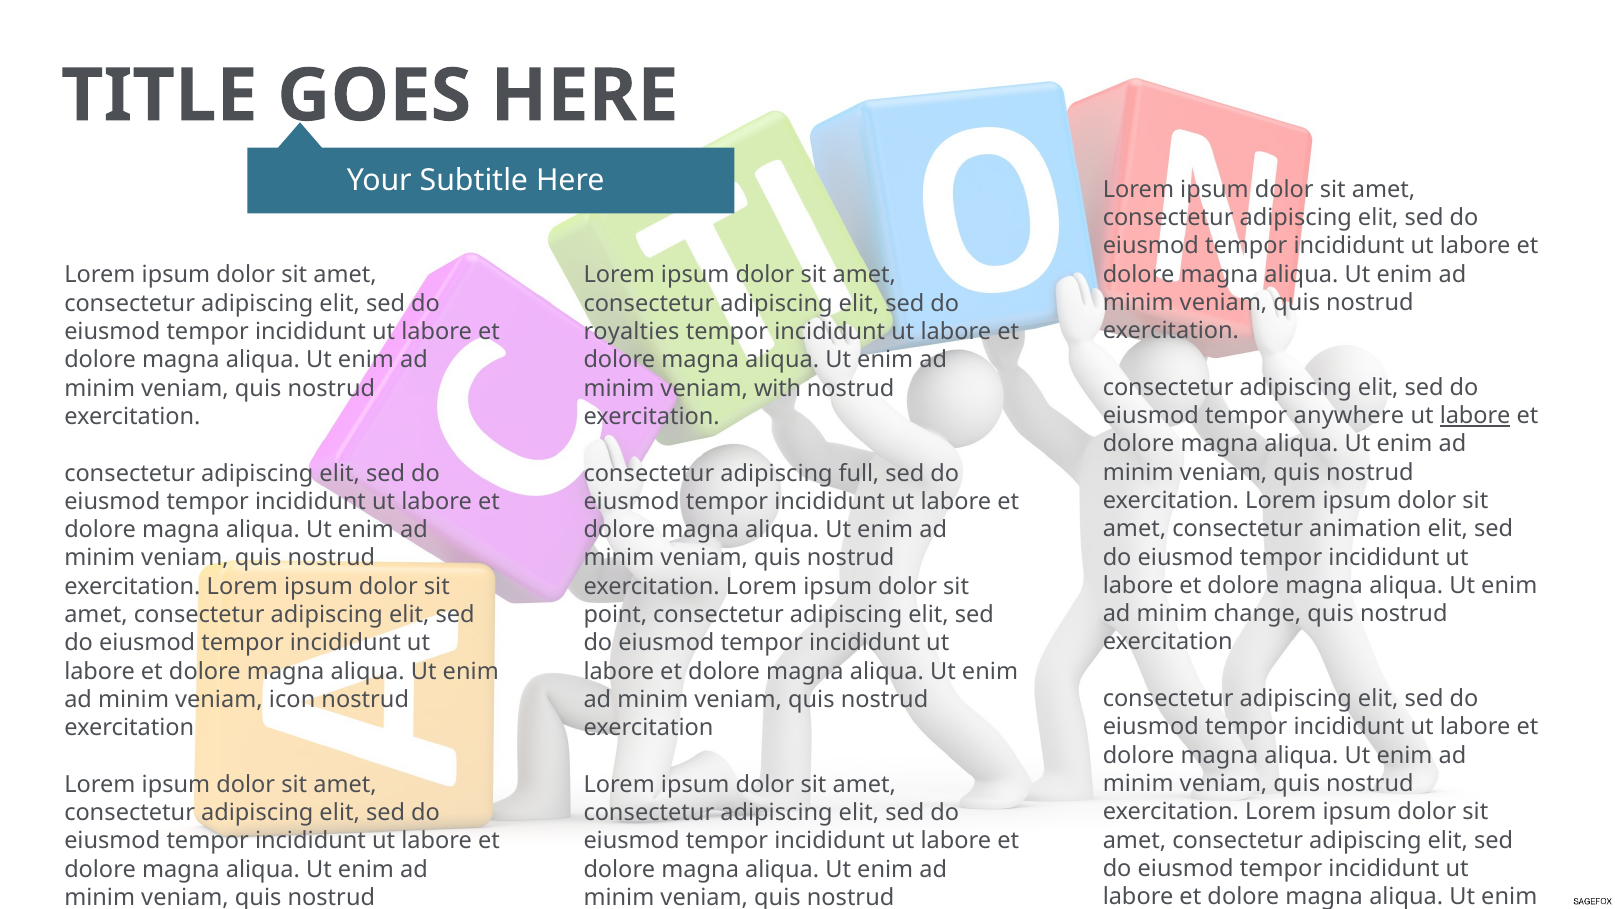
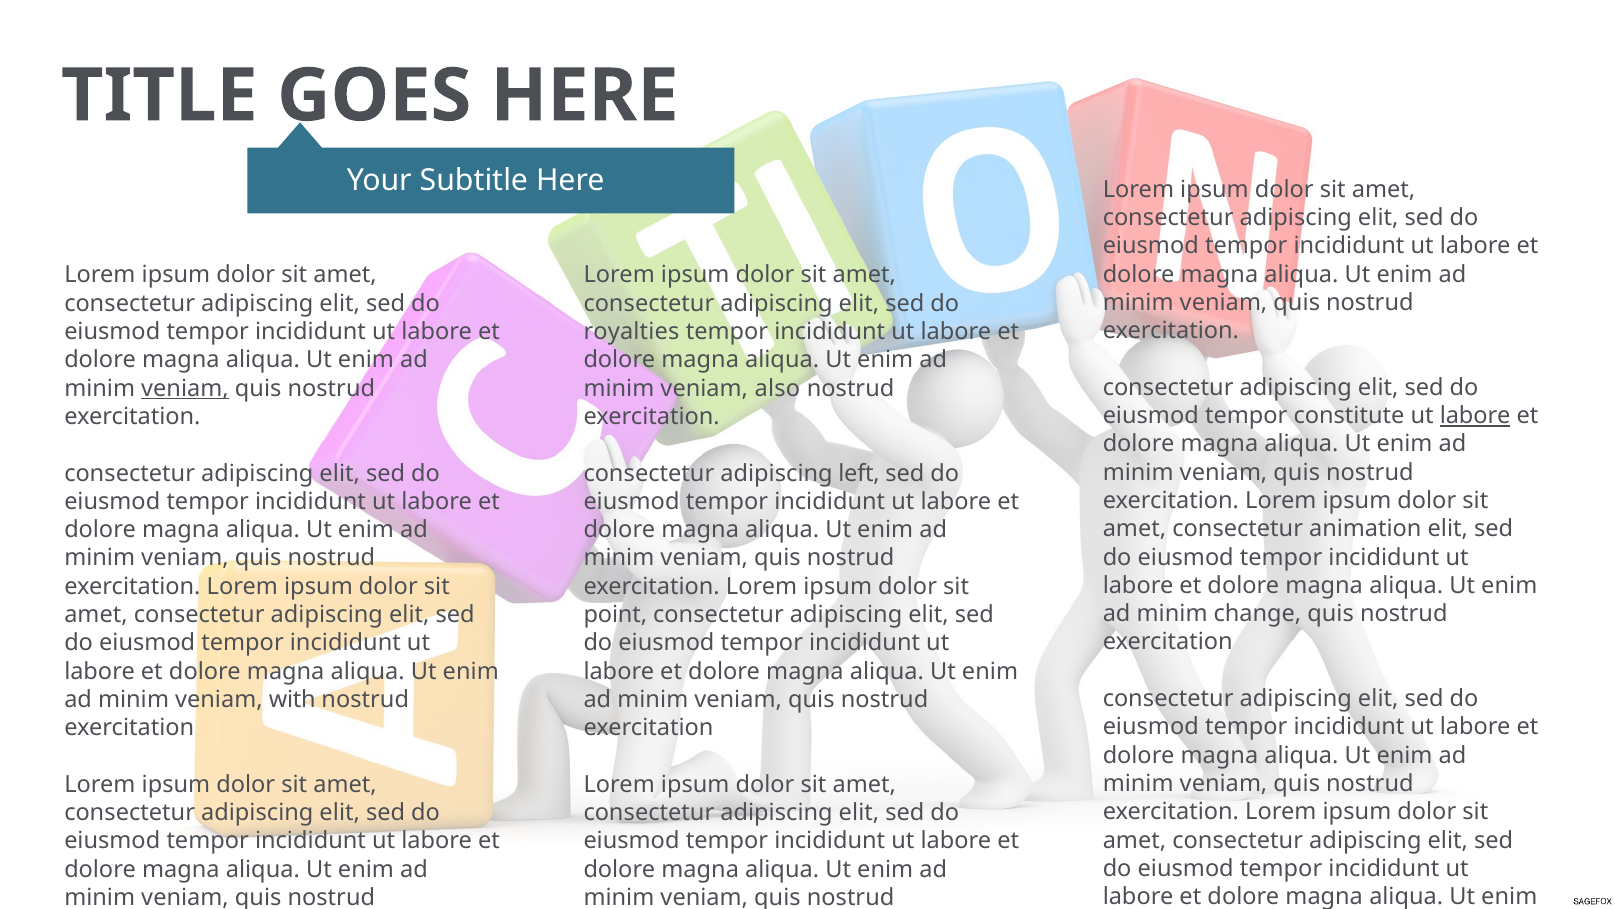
veniam underline: none -> present (185, 388)
with: with -> also (777, 388)
anywhere: anywhere -> constitute (1349, 416)
full: full -> left (859, 473)
icon: icon -> with (292, 699)
